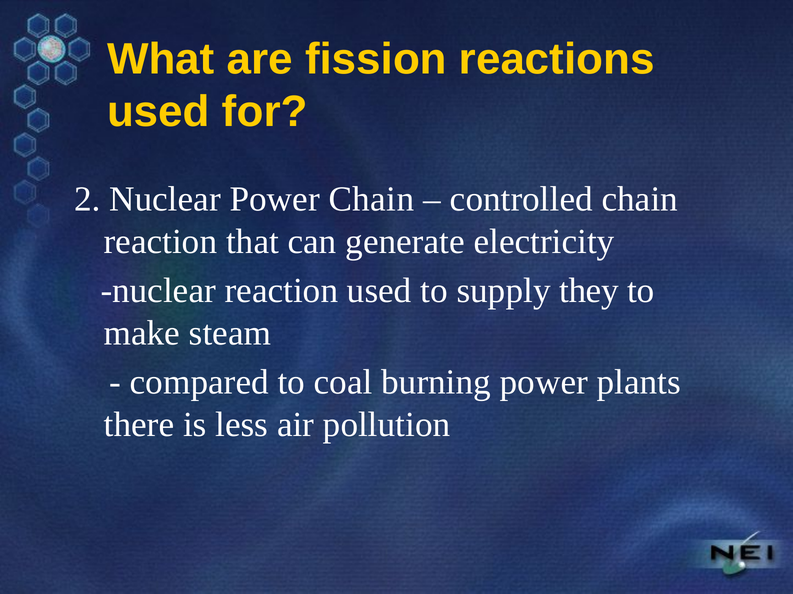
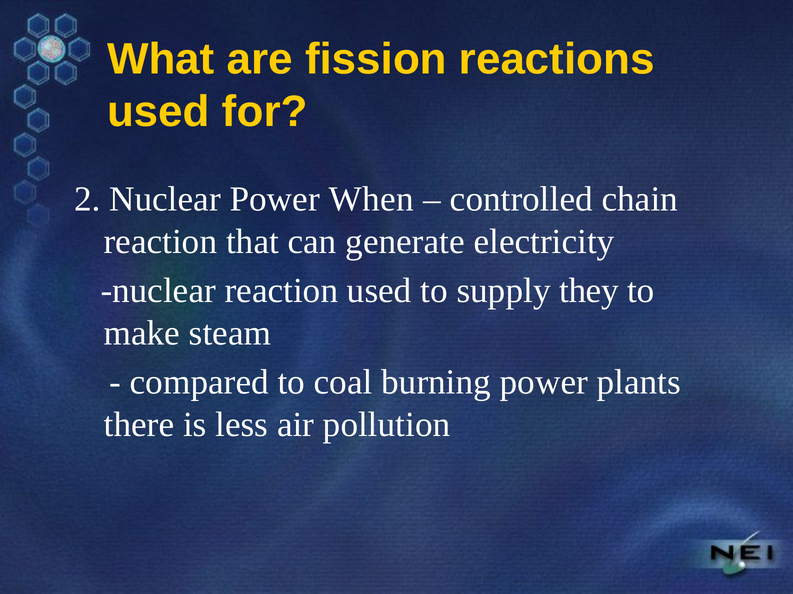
Power Chain: Chain -> When (371, 199)
